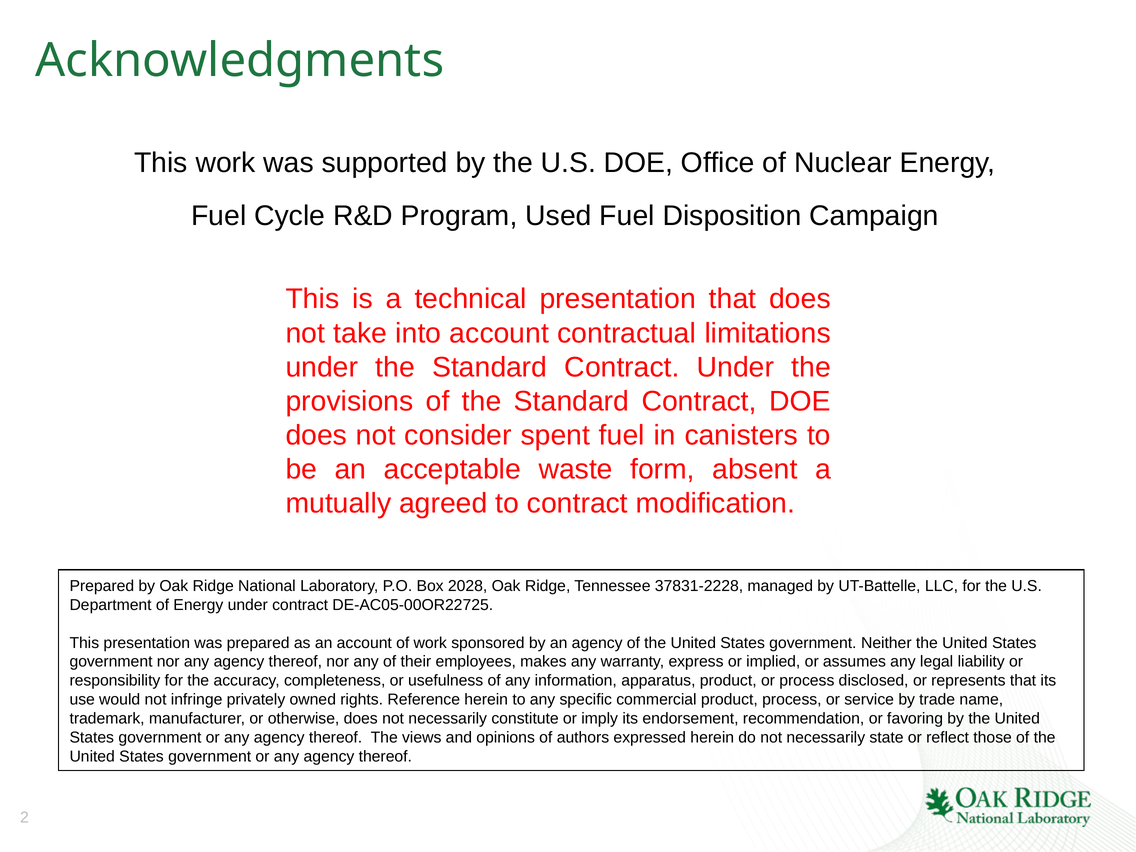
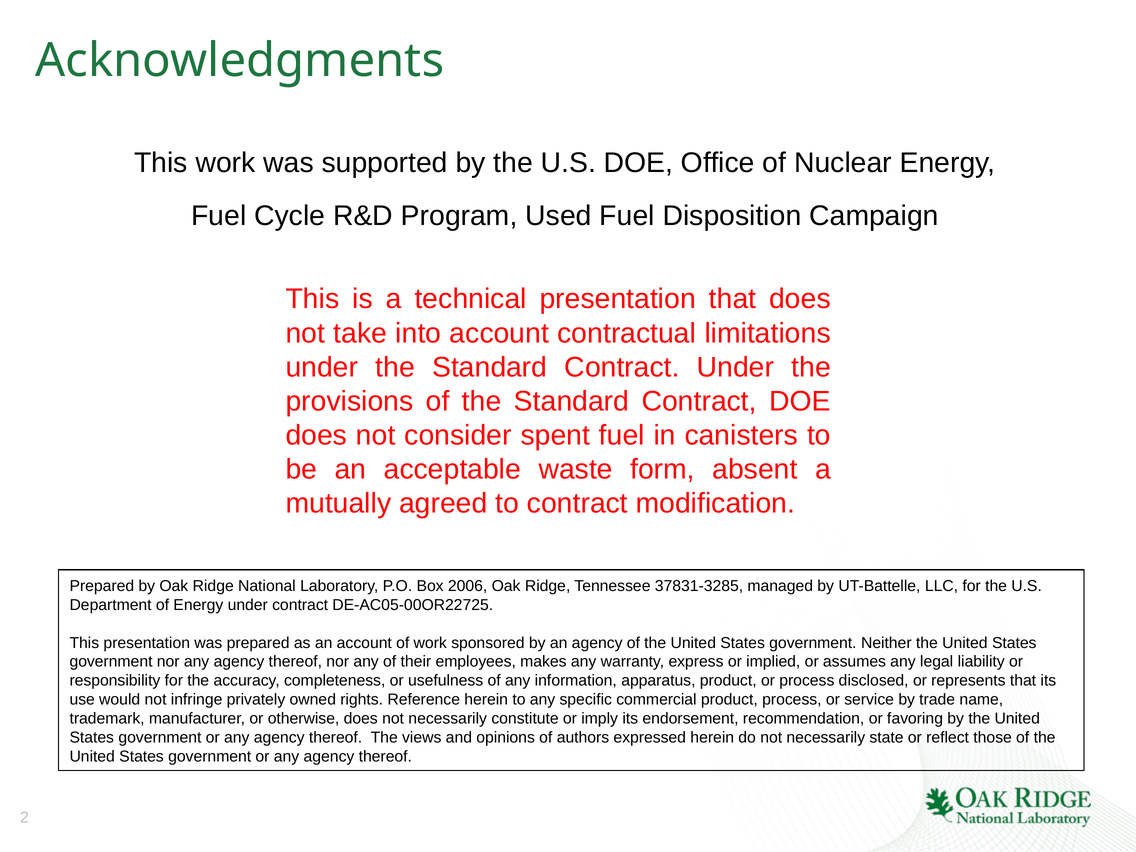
2028: 2028 -> 2006 (468, 586)
37831-2228: 37831-2228 -> 37831-3285 (699, 586)
